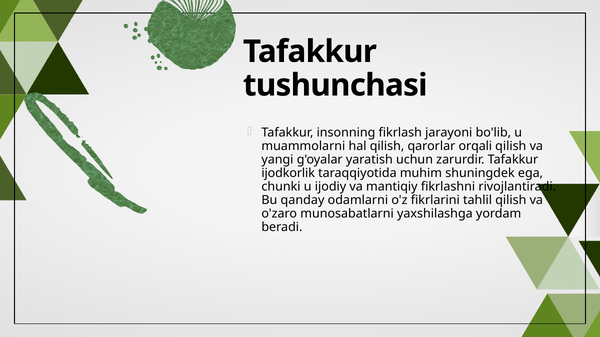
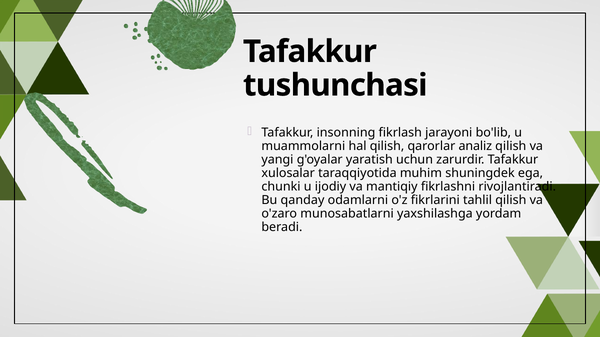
orqali: orqali -> analiz (475, 147)
ijodkorlik: ijodkorlik -> xulosalar (288, 174)
